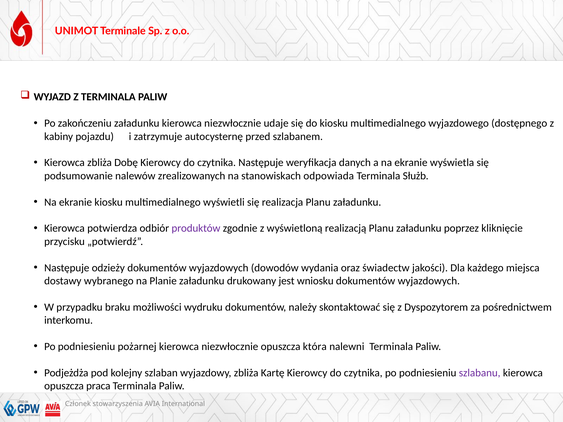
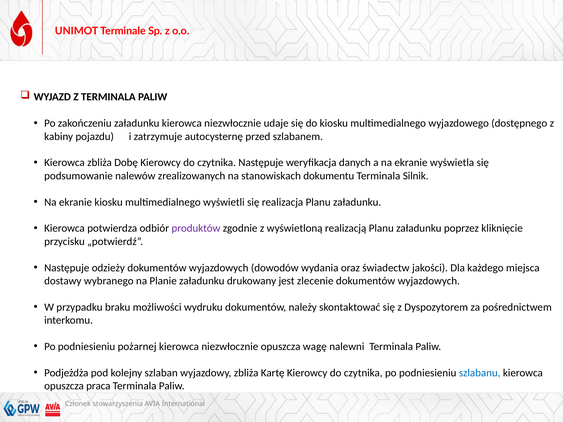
odpowiada: odpowiada -> dokumentu (329, 176)
Służb: Służb -> Silnik (416, 176)
wniosku: wniosku -> zlecenie (315, 281)
która: która -> wagę (315, 347)
szlabanu colour: purple -> blue (480, 373)
